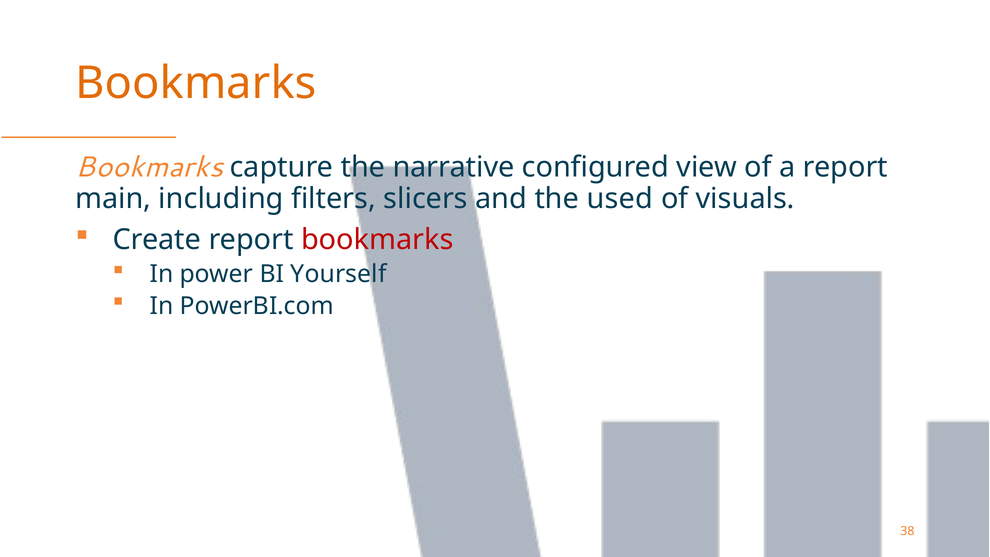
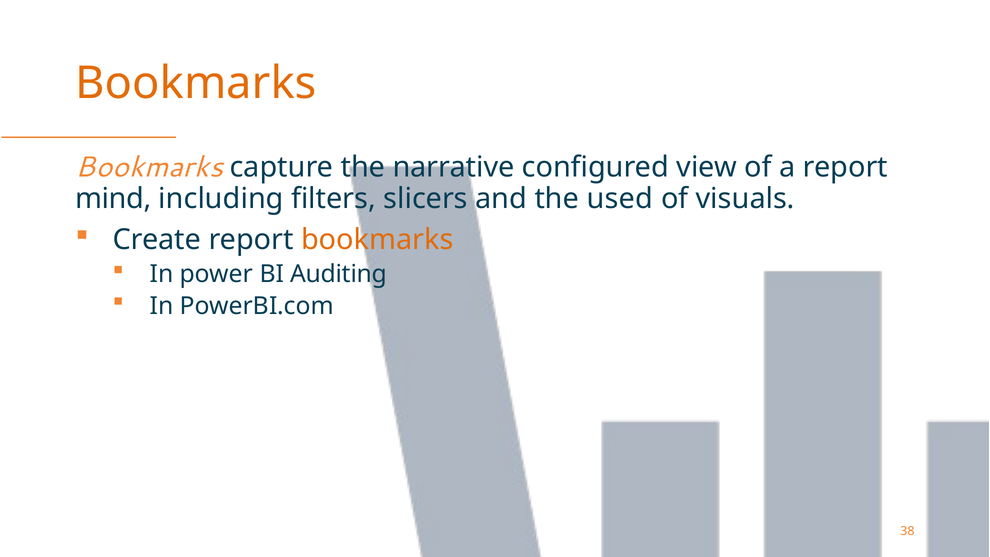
main: main -> mind (113, 198)
bookmarks colour: red -> orange (377, 240)
Yourself: Yourself -> Auditing (339, 274)
